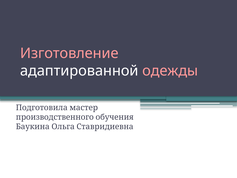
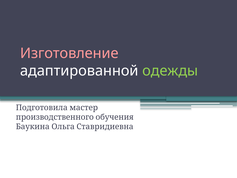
одежды colour: pink -> light green (170, 71)
